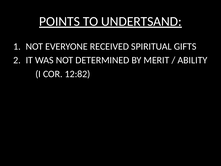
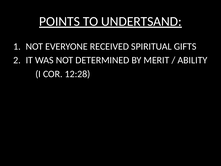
12:82: 12:82 -> 12:28 (77, 74)
